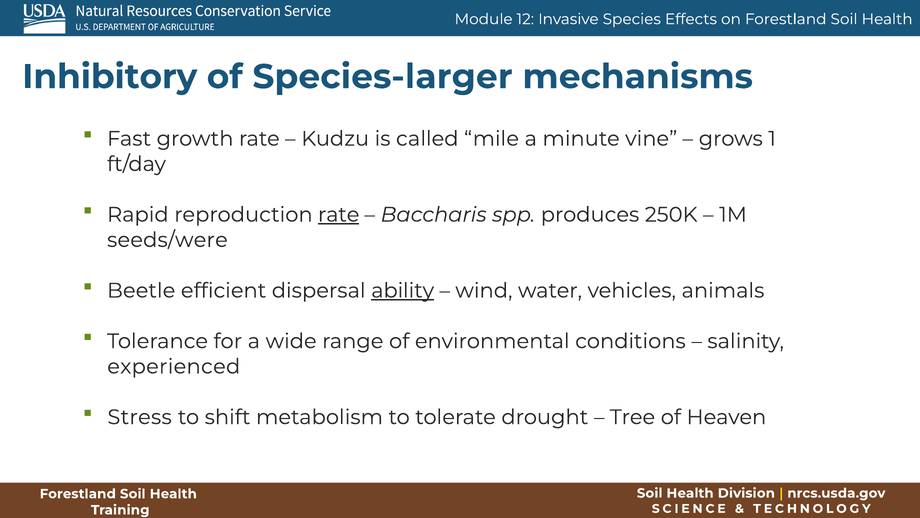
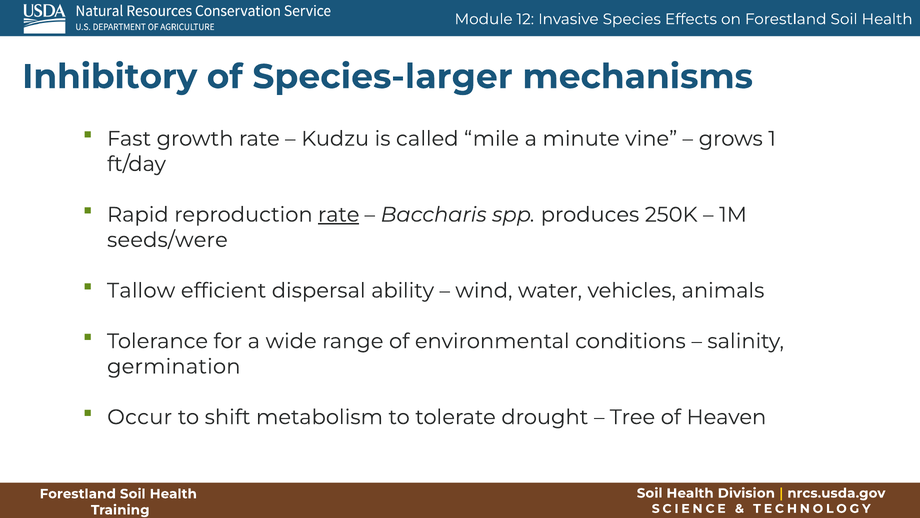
Beetle: Beetle -> Tallow (141, 290)
ability underline: present -> none (403, 290)
experienced: experienced -> germination (174, 366)
Stress: Stress -> Occur (140, 417)
